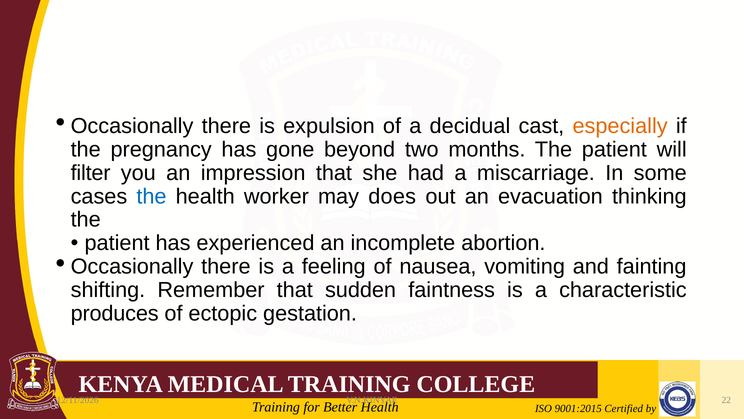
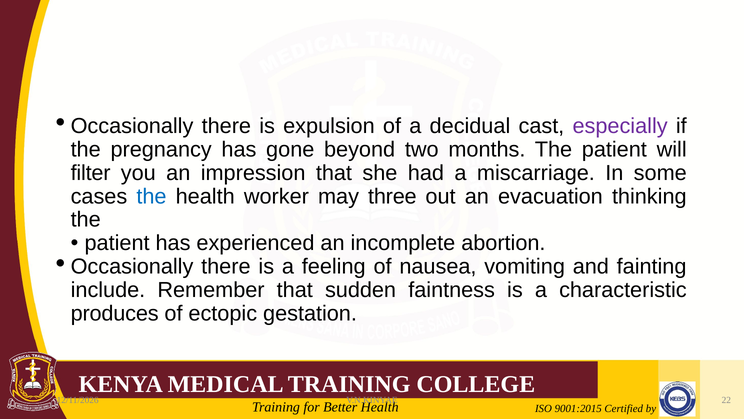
especially colour: orange -> purple (620, 126)
does: does -> three (392, 196)
shifting: shifting -> include (108, 290)
